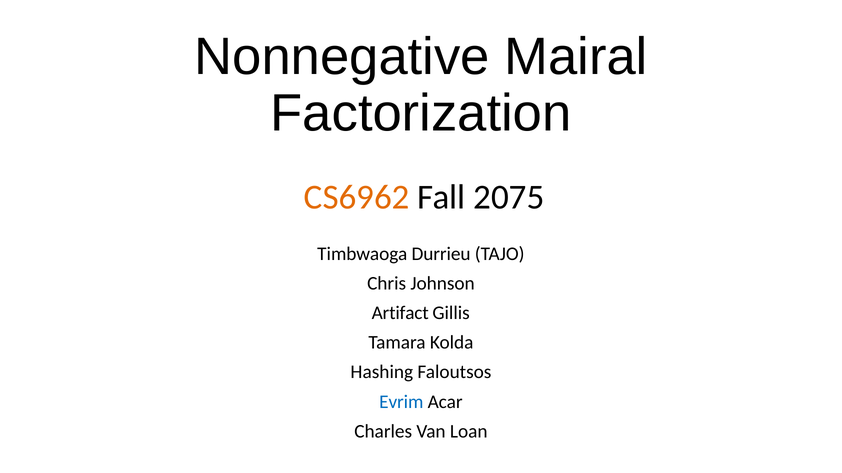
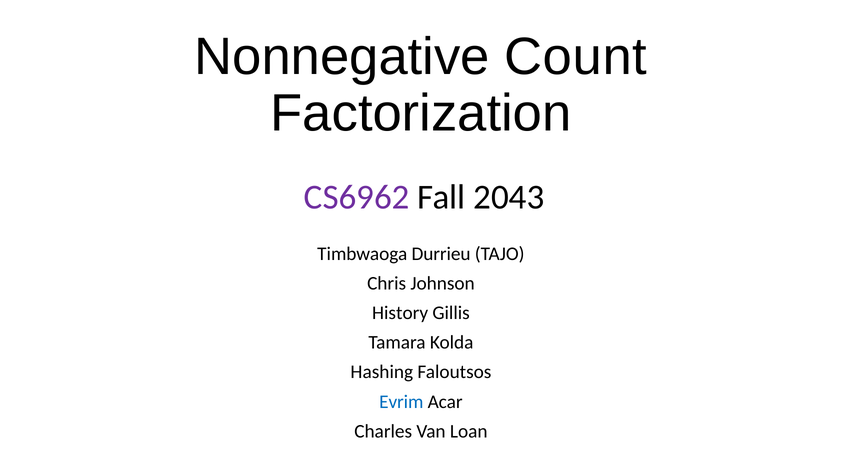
Mairal: Mairal -> Count (576, 57)
CS6962 colour: orange -> purple (357, 197)
2075: 2075 -> 2043 (509, 197)
Artifact: Artifact -> History (400, 313)
